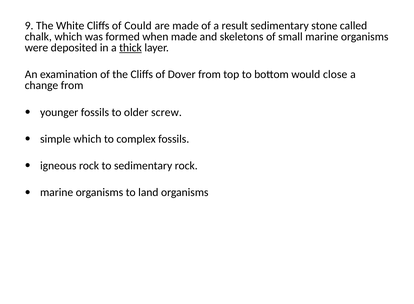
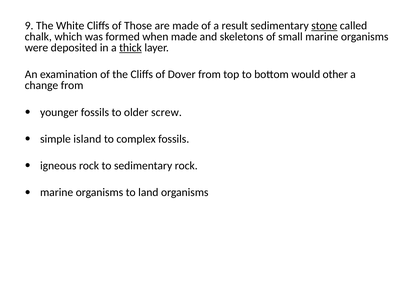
Could: Could -> Those (138, 26)
stone underline: none -> present (324, 26)
close: close -> other (335, 74)
simple which: which -> island (87, 139)
